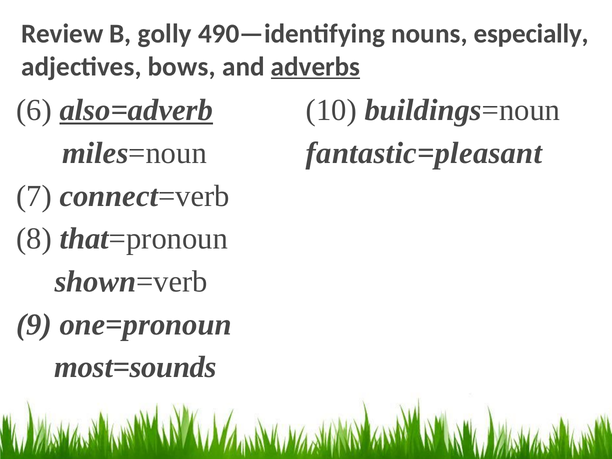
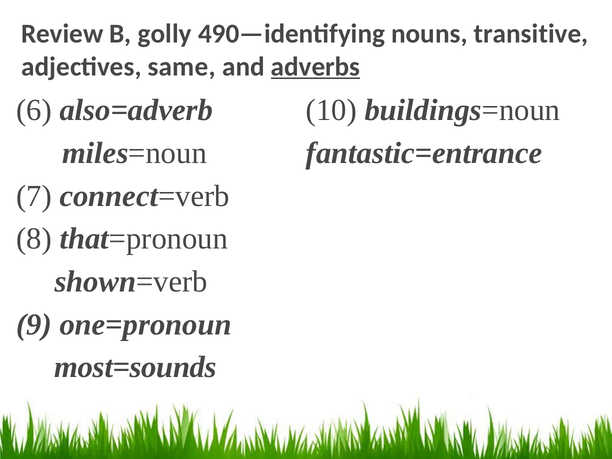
especially: especially -> transitive (531, 34)
bows: bows -> same (182, 67)
also=adverb underline: present -> none (136, 110)
fantastic=pleasant: fantastic=pleasant -> fantastic=entrance (424, 153)
